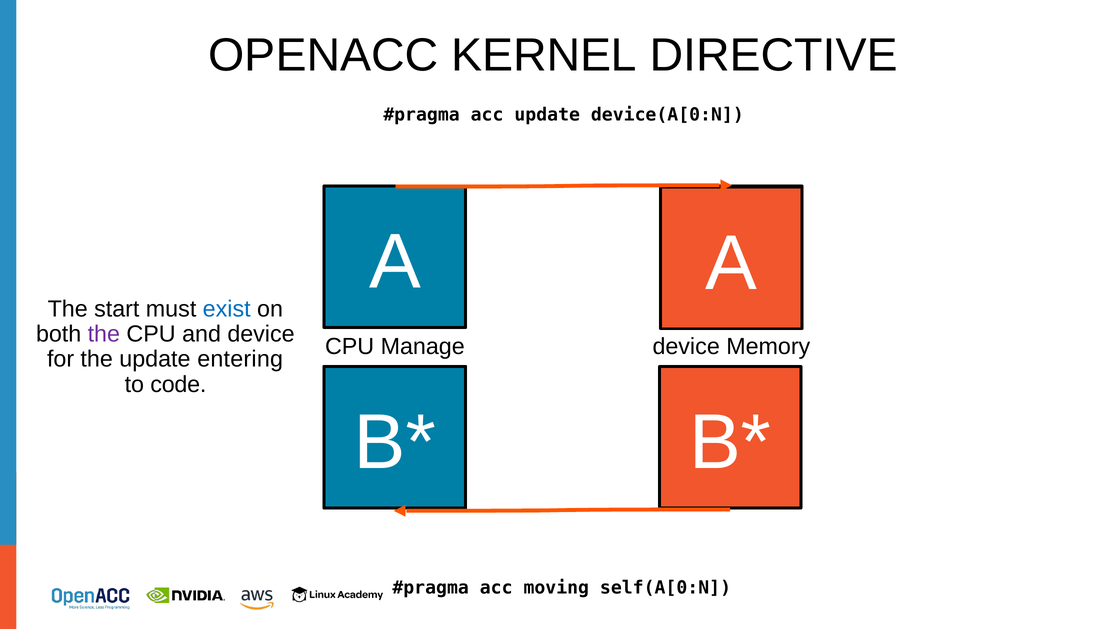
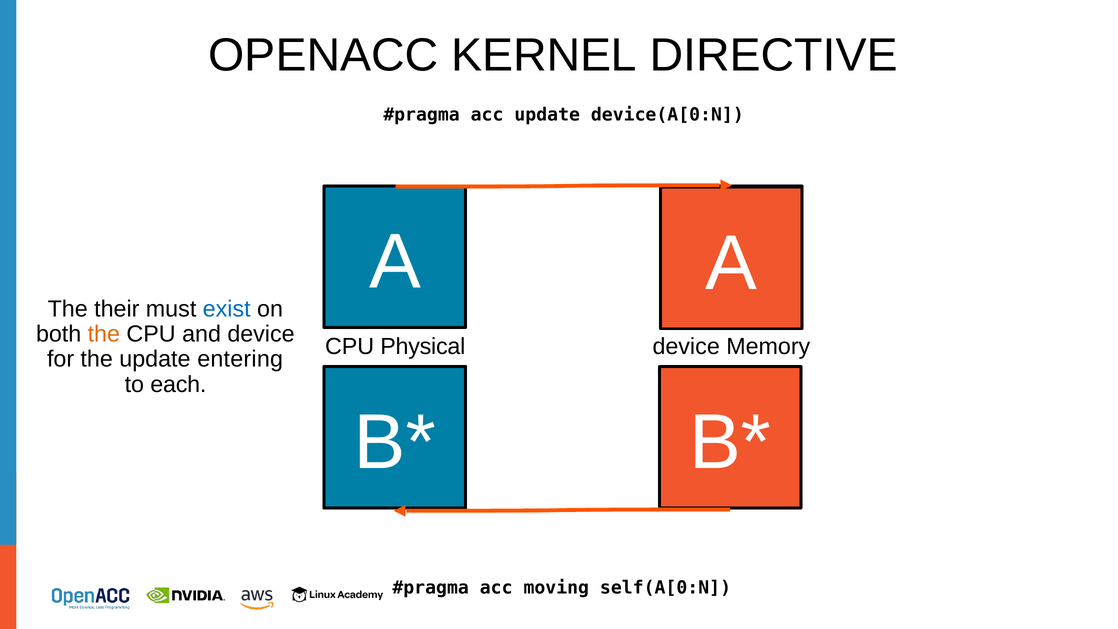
start: start -> their (117, 309)
the colour: purple -> orange (104, 334)
Manage: Manage -> Physical (423, 347)
code: code -> each (178, 384)
